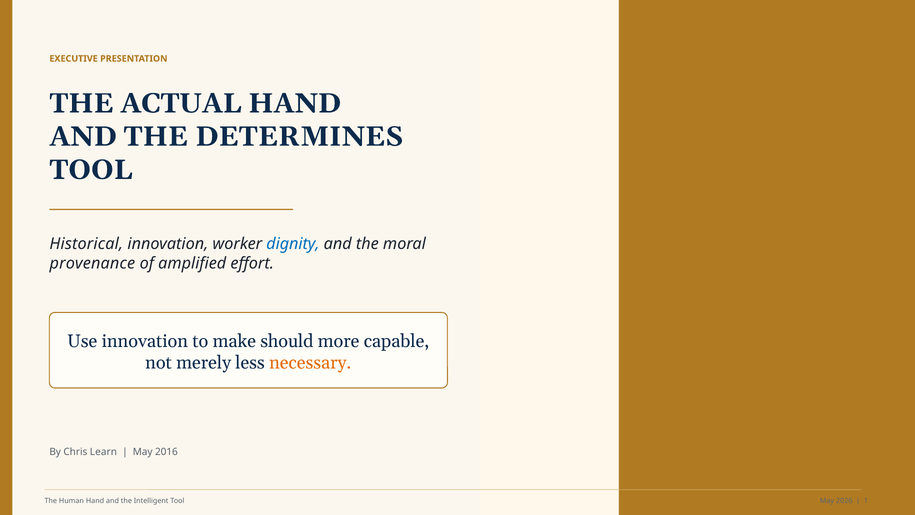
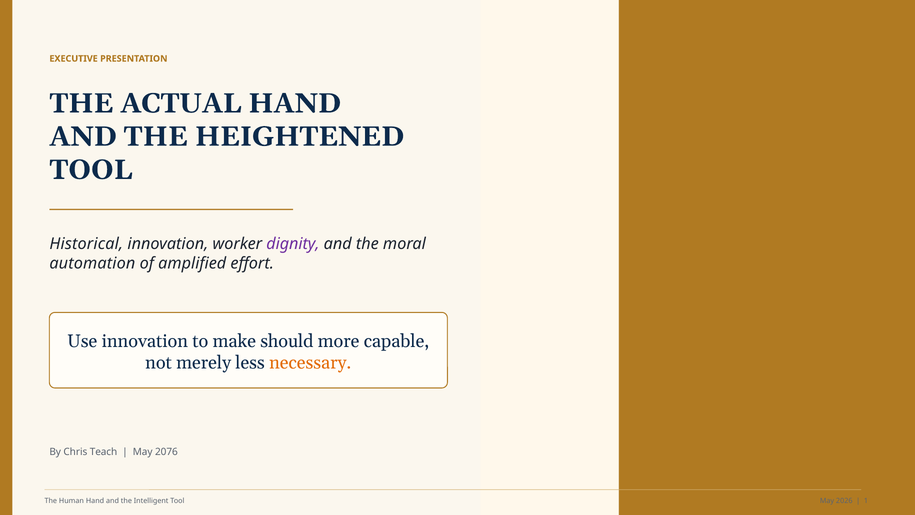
DETERMINES: DETERMINES -> HEIGHTENED (299, 136)
dignity colour: blue -> purple (293, 244)
provenance: provenance -> automation (92, 263)
Learn: Learn -> Teach (104, 452)
2016: 2016 -> 2076 (166, 452)
